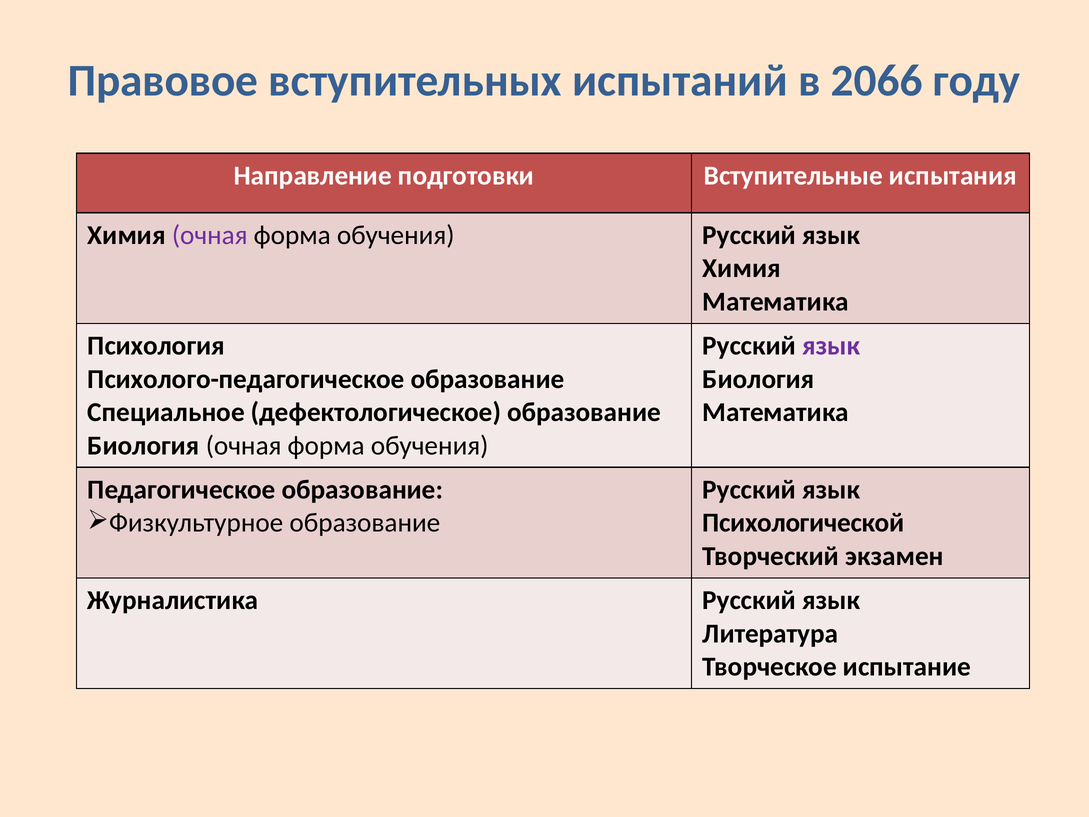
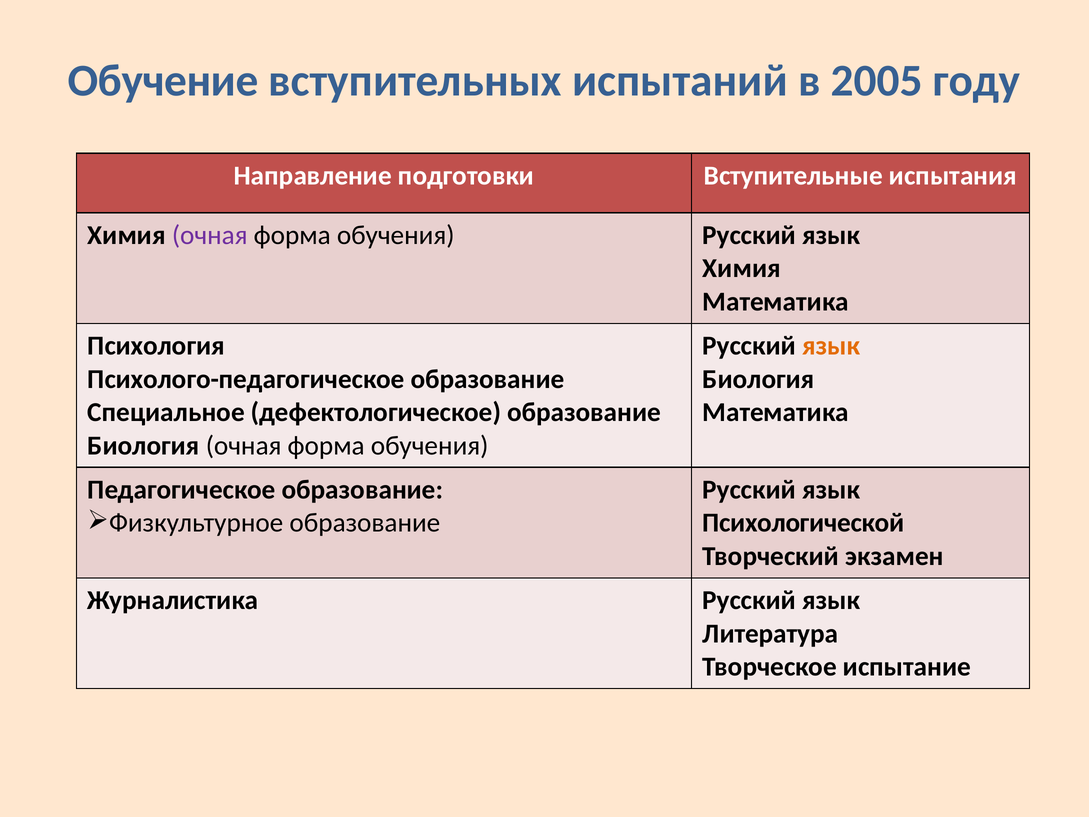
Правовое: Правовое -> Обучение (163, 81)
2066: 2066 -> 2005 (877, 81)
язык colour: purple -> orange (831, 346)
